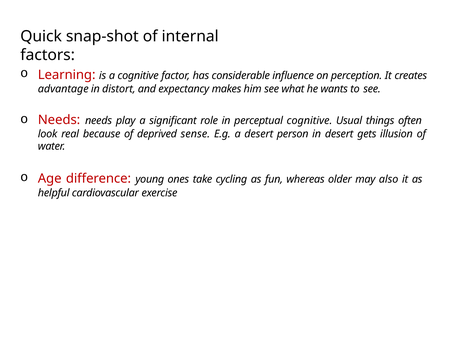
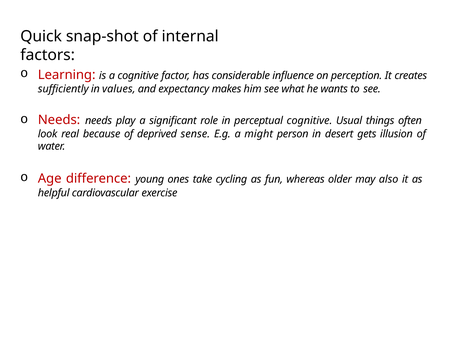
advantage: advantage -> sufficiently (63, 89)
distort: distort -> values (119, 89)
a desert: desert -> might (259, 134)
